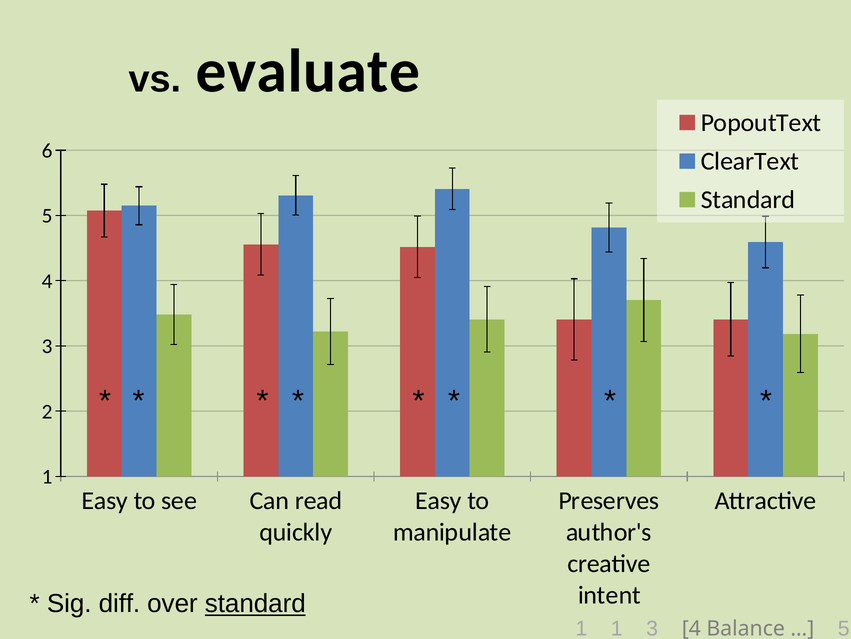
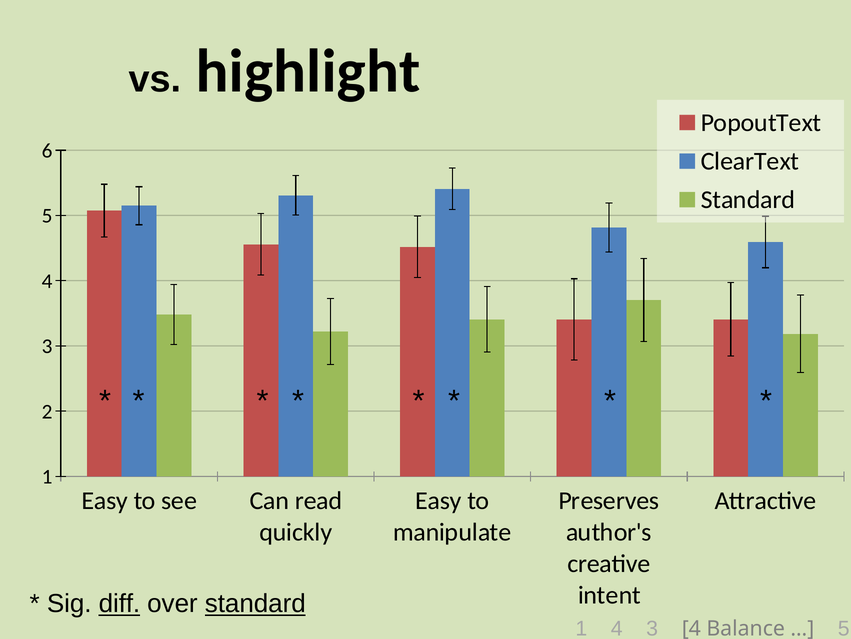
evaluate: evaluate -> highlight (308, 71)
diff underline: none -> present (119, 603)
1 1: 1 -> 4 (617, 628)
